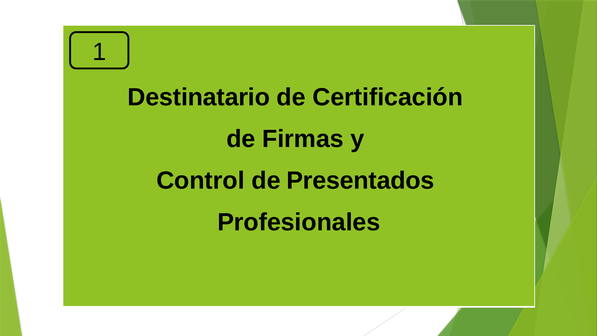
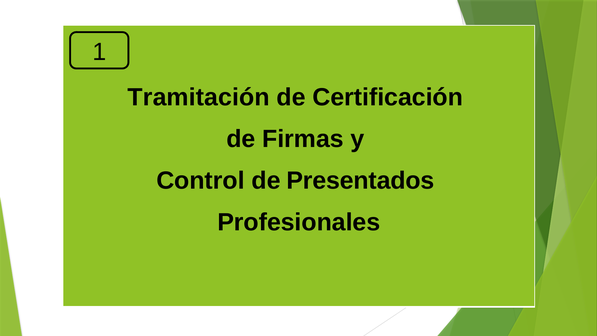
Destinatario: Destinatario -> Tramitación (199, 97)
